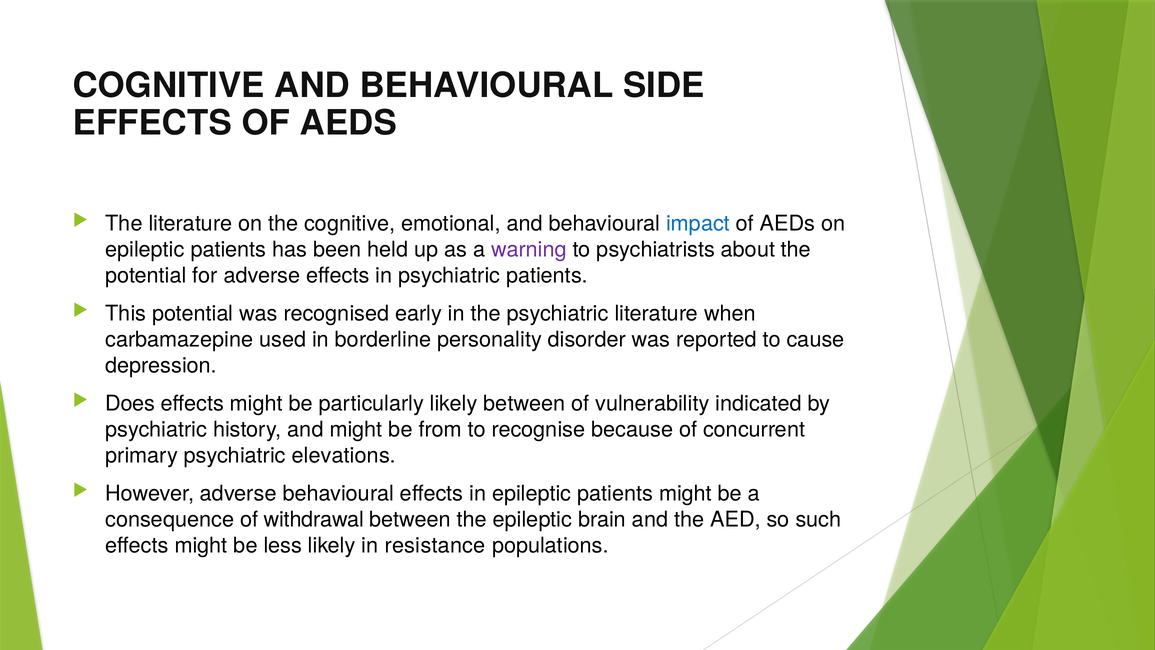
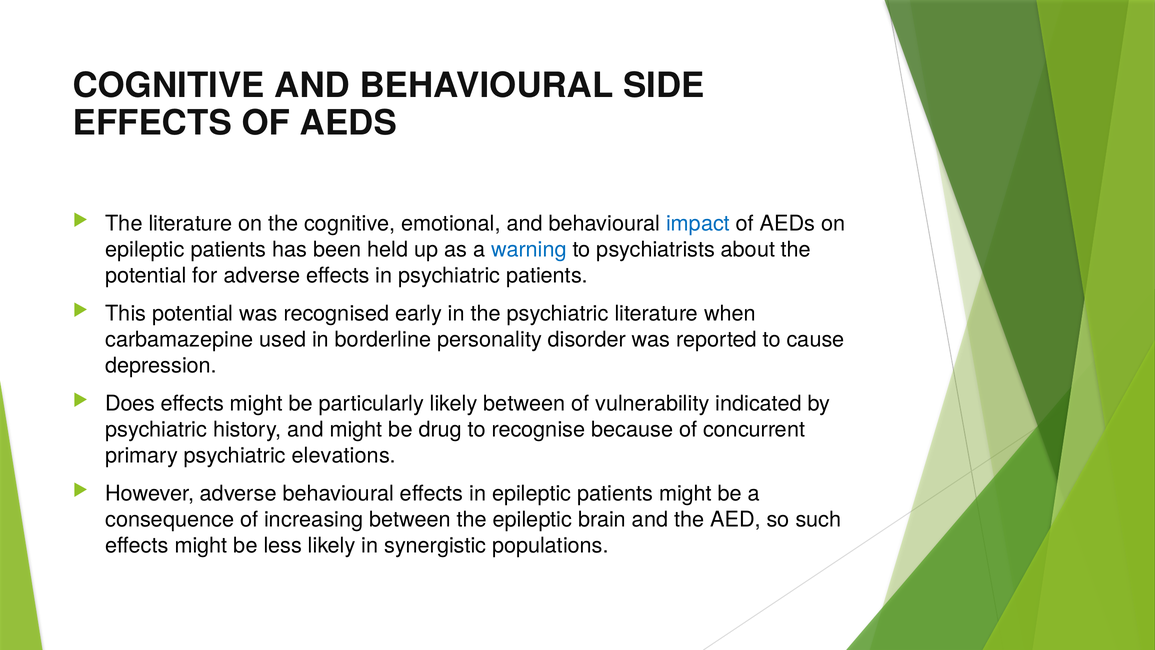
warning colour: purple -> blue (529, 250)
from: from -> drug (440, 430)
withdrawal: withdrawal -> increasing (314, 520)
resistance: resistance -> synergistic (435, 546)
